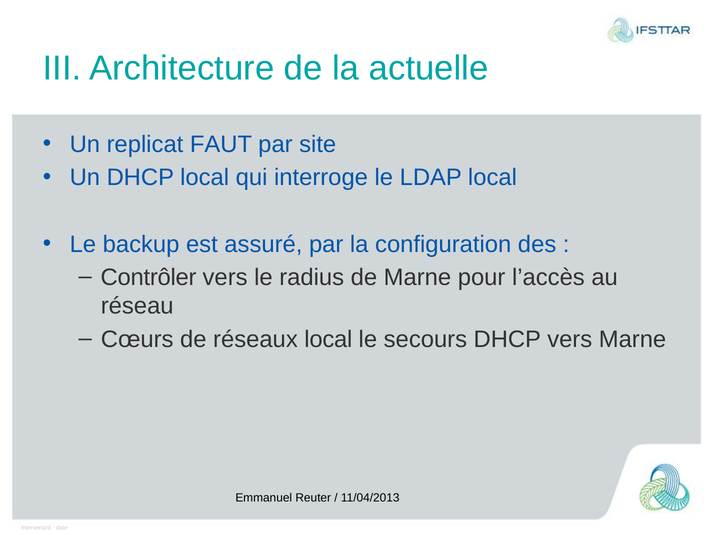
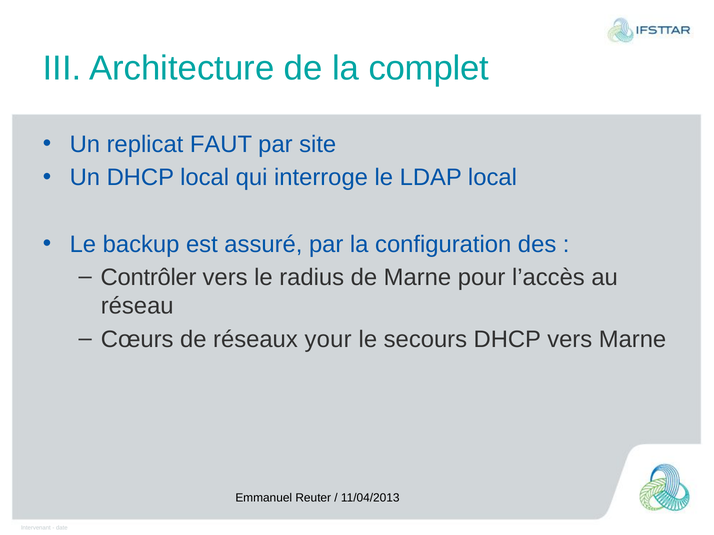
actuelle: actuelle -> complet (429, 68)
réseaux local: local -> your (328, 340)
